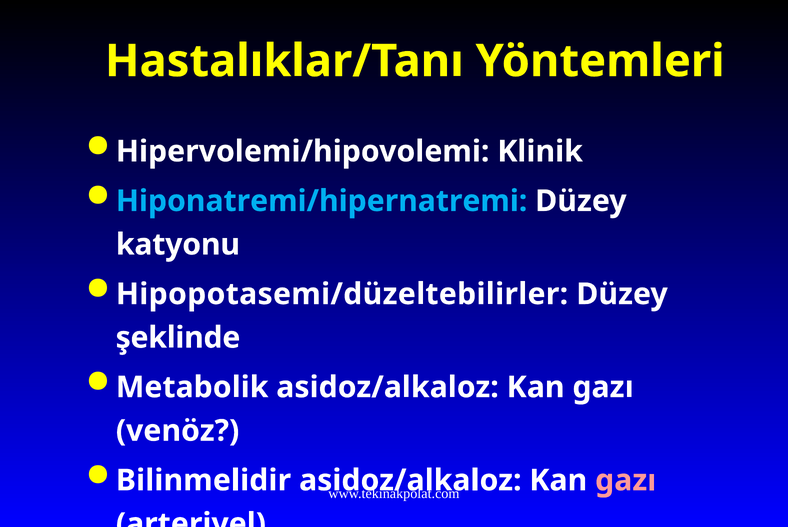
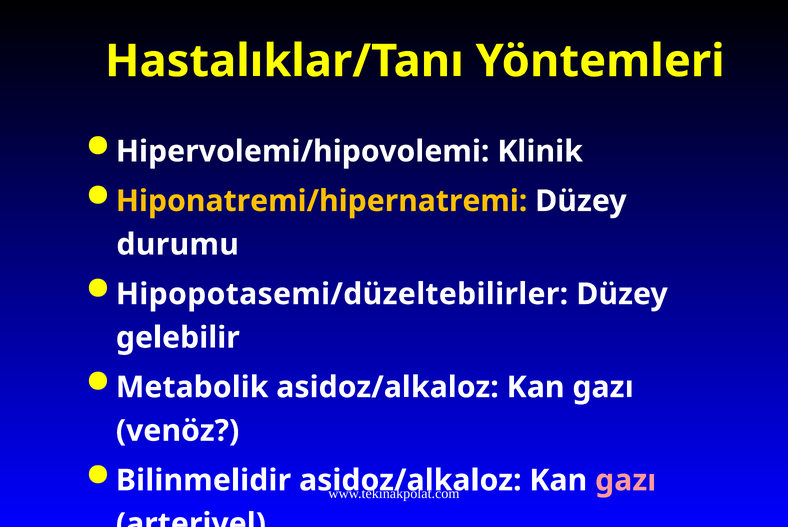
Hiponatremi/hipernatremi colour: light blue -> yellow (322, 201)
katyonu: katyonu -> durumu (178, 245)
şeklinde: şeklinde -> gelebilir (178, 338)
